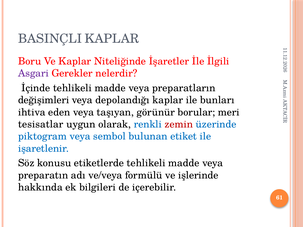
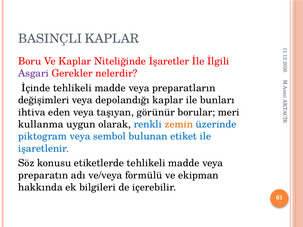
tesisatlar: tesisatlar -> kullanma (41, 124)
zemin colour: red -> orange (179, 124)
işlerinde: işlerinde -> ekipman (198, 175)
